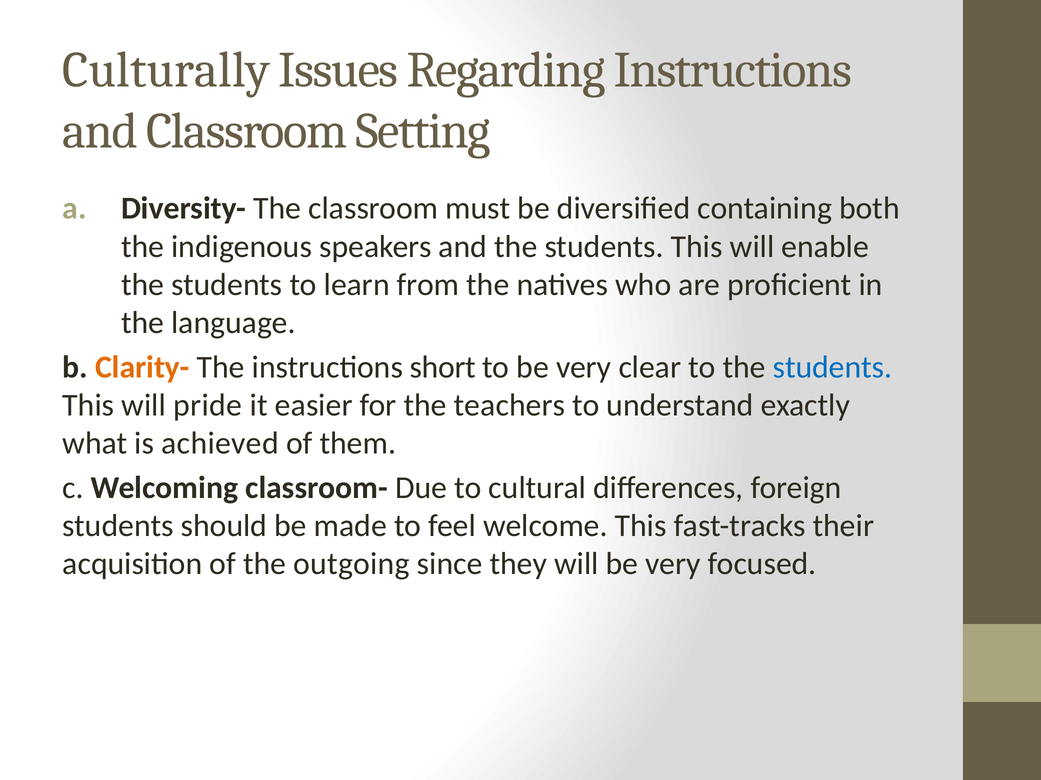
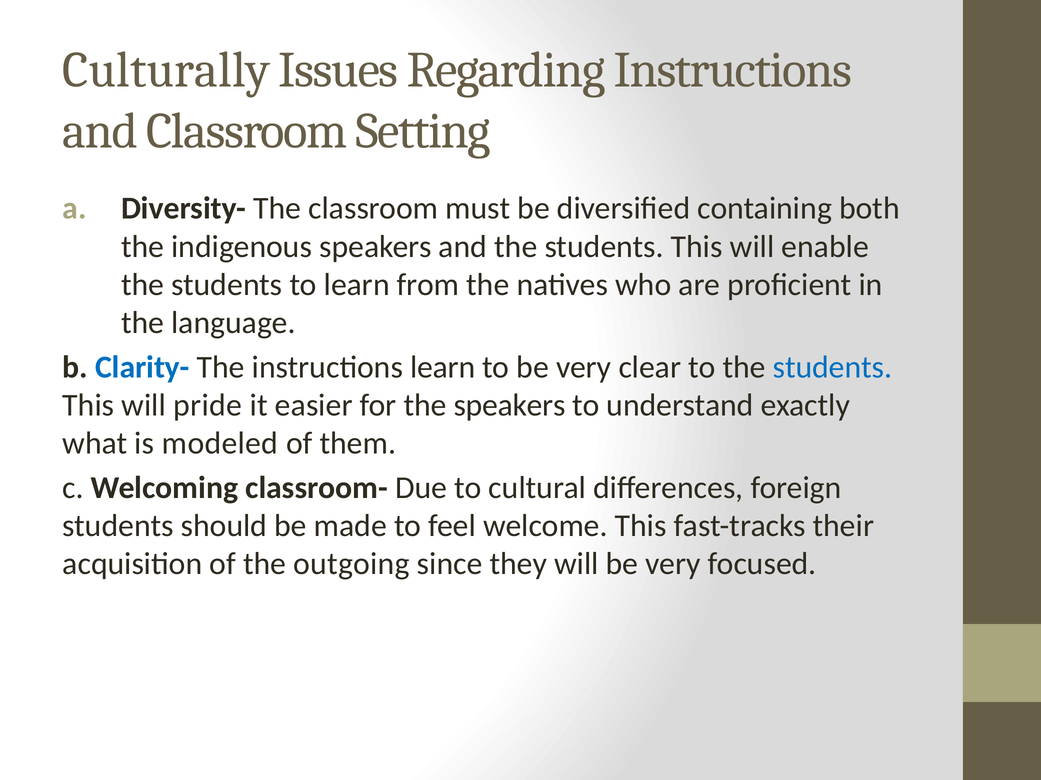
Clarity- colour: orange -> blue (142, 367)
instructions short: short -> learn (443, 367)
the teachers: teachers -> speakers (510, 406)
achieved: achieved -> modeled (220, 444)
